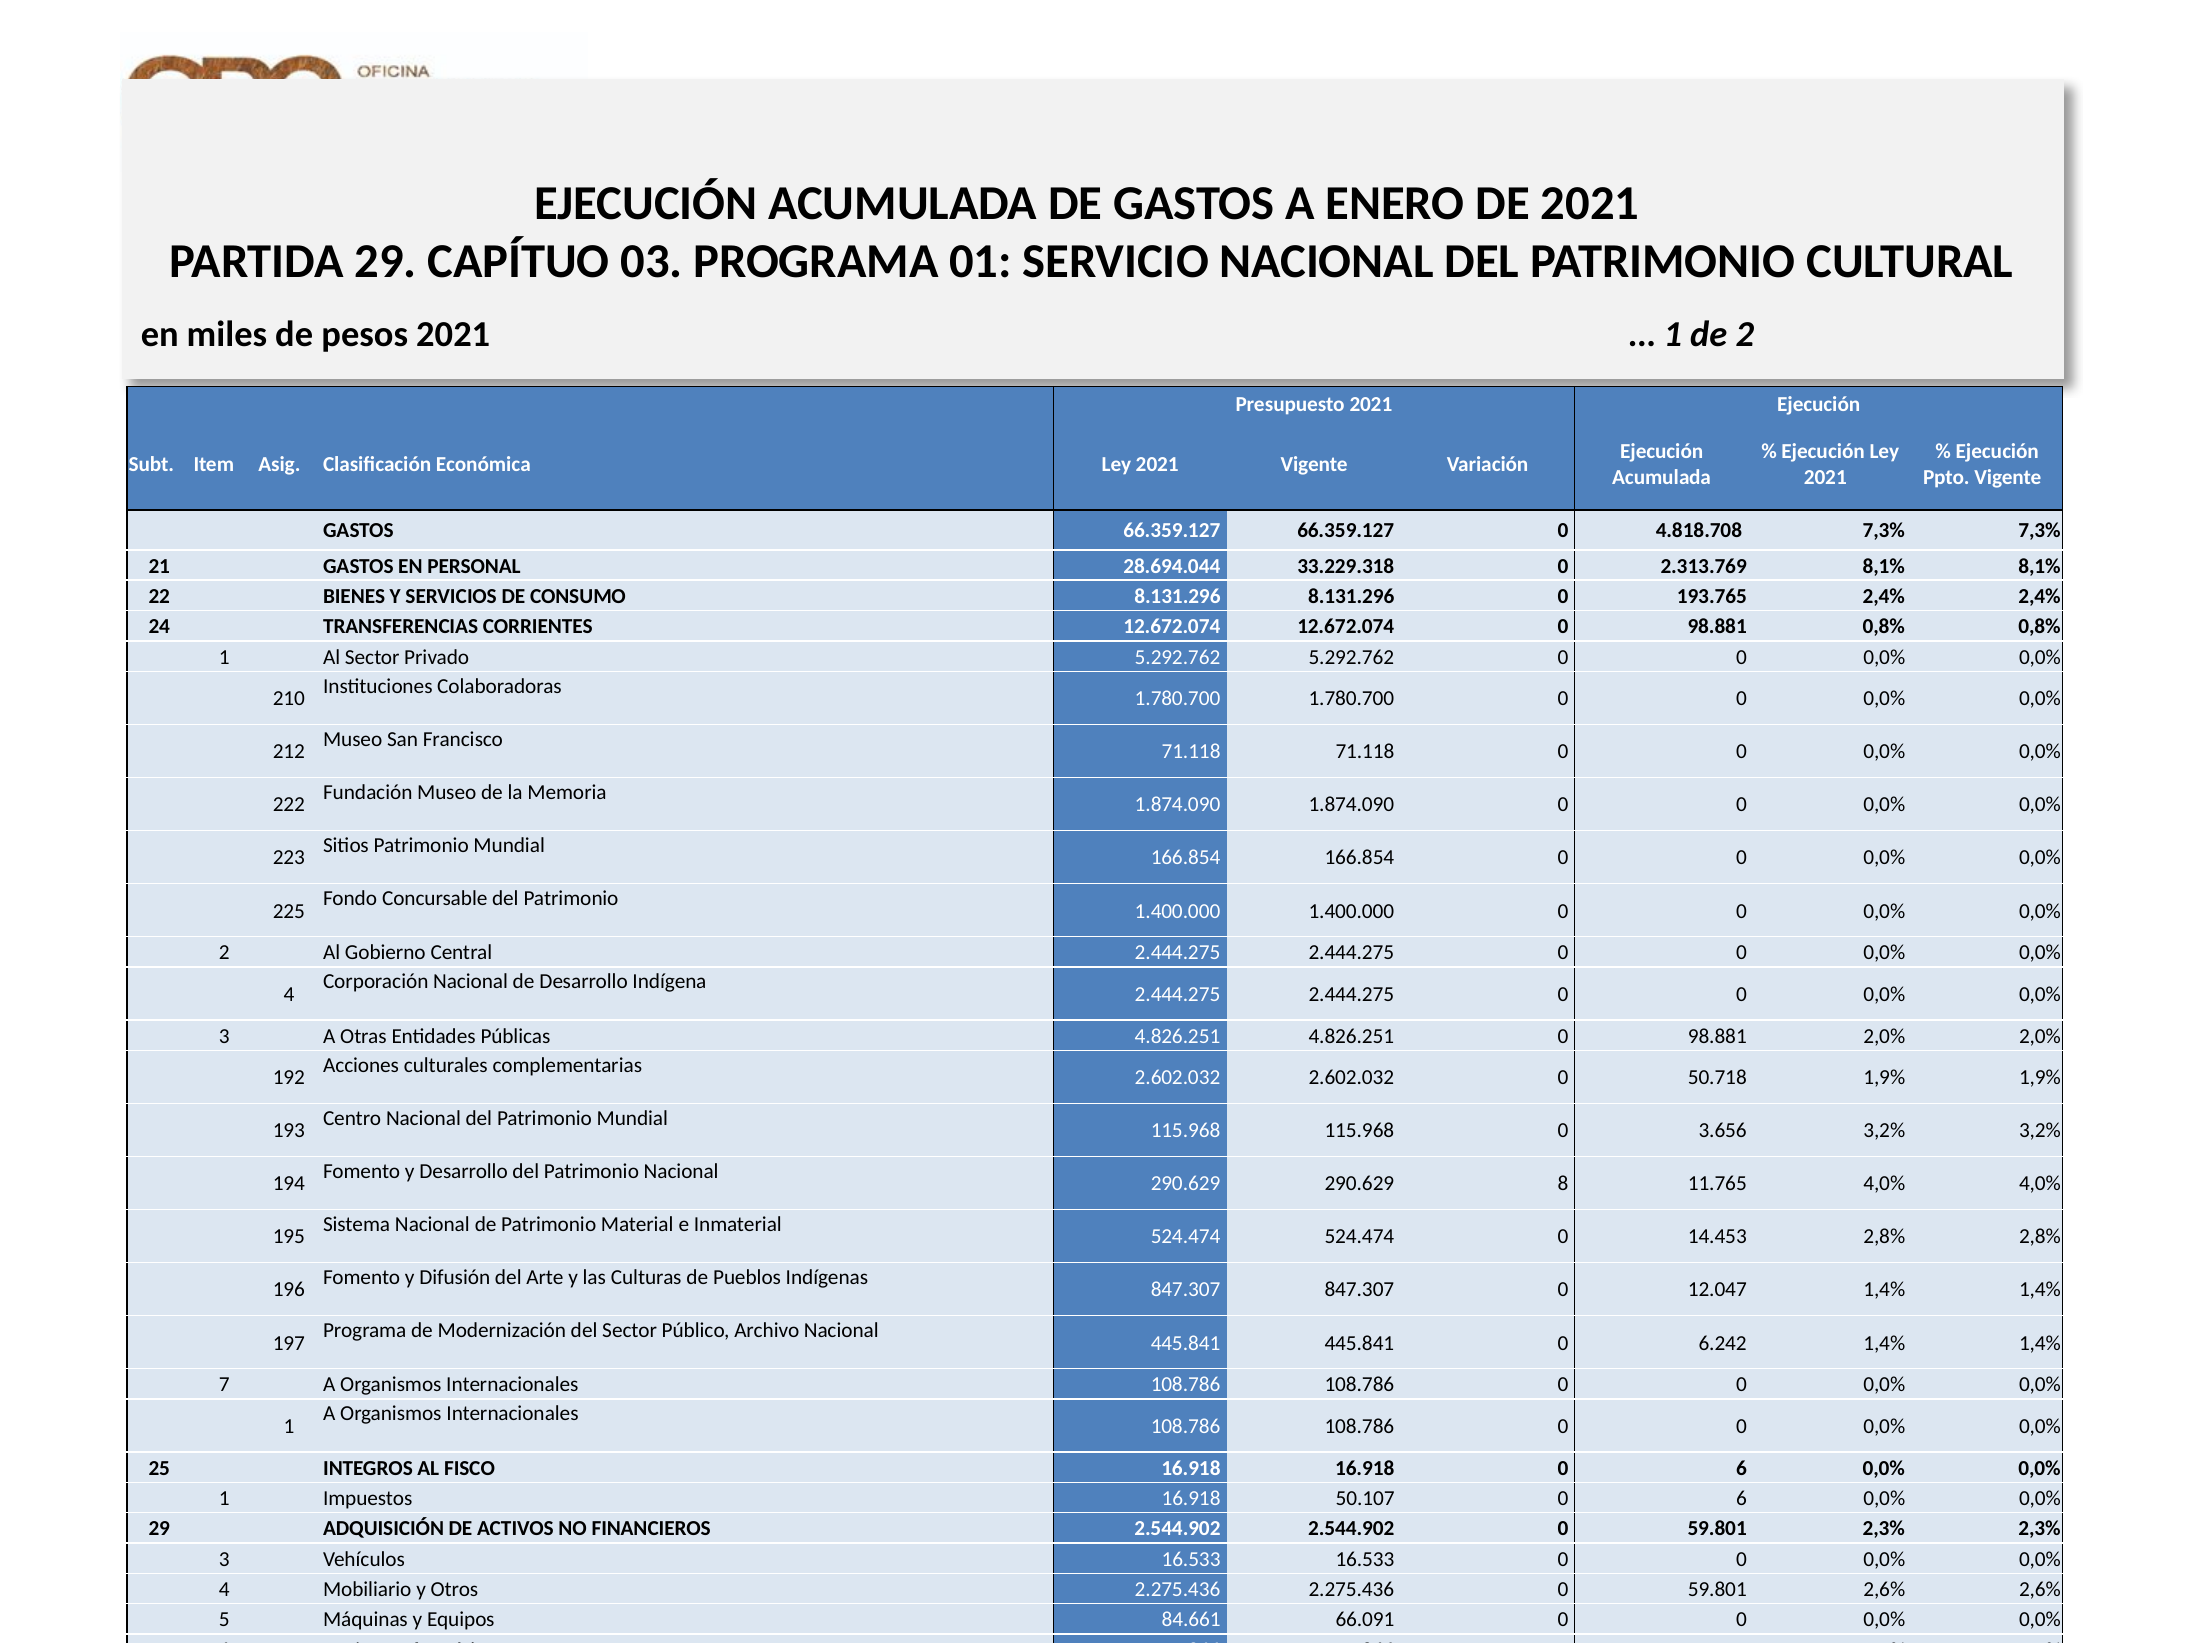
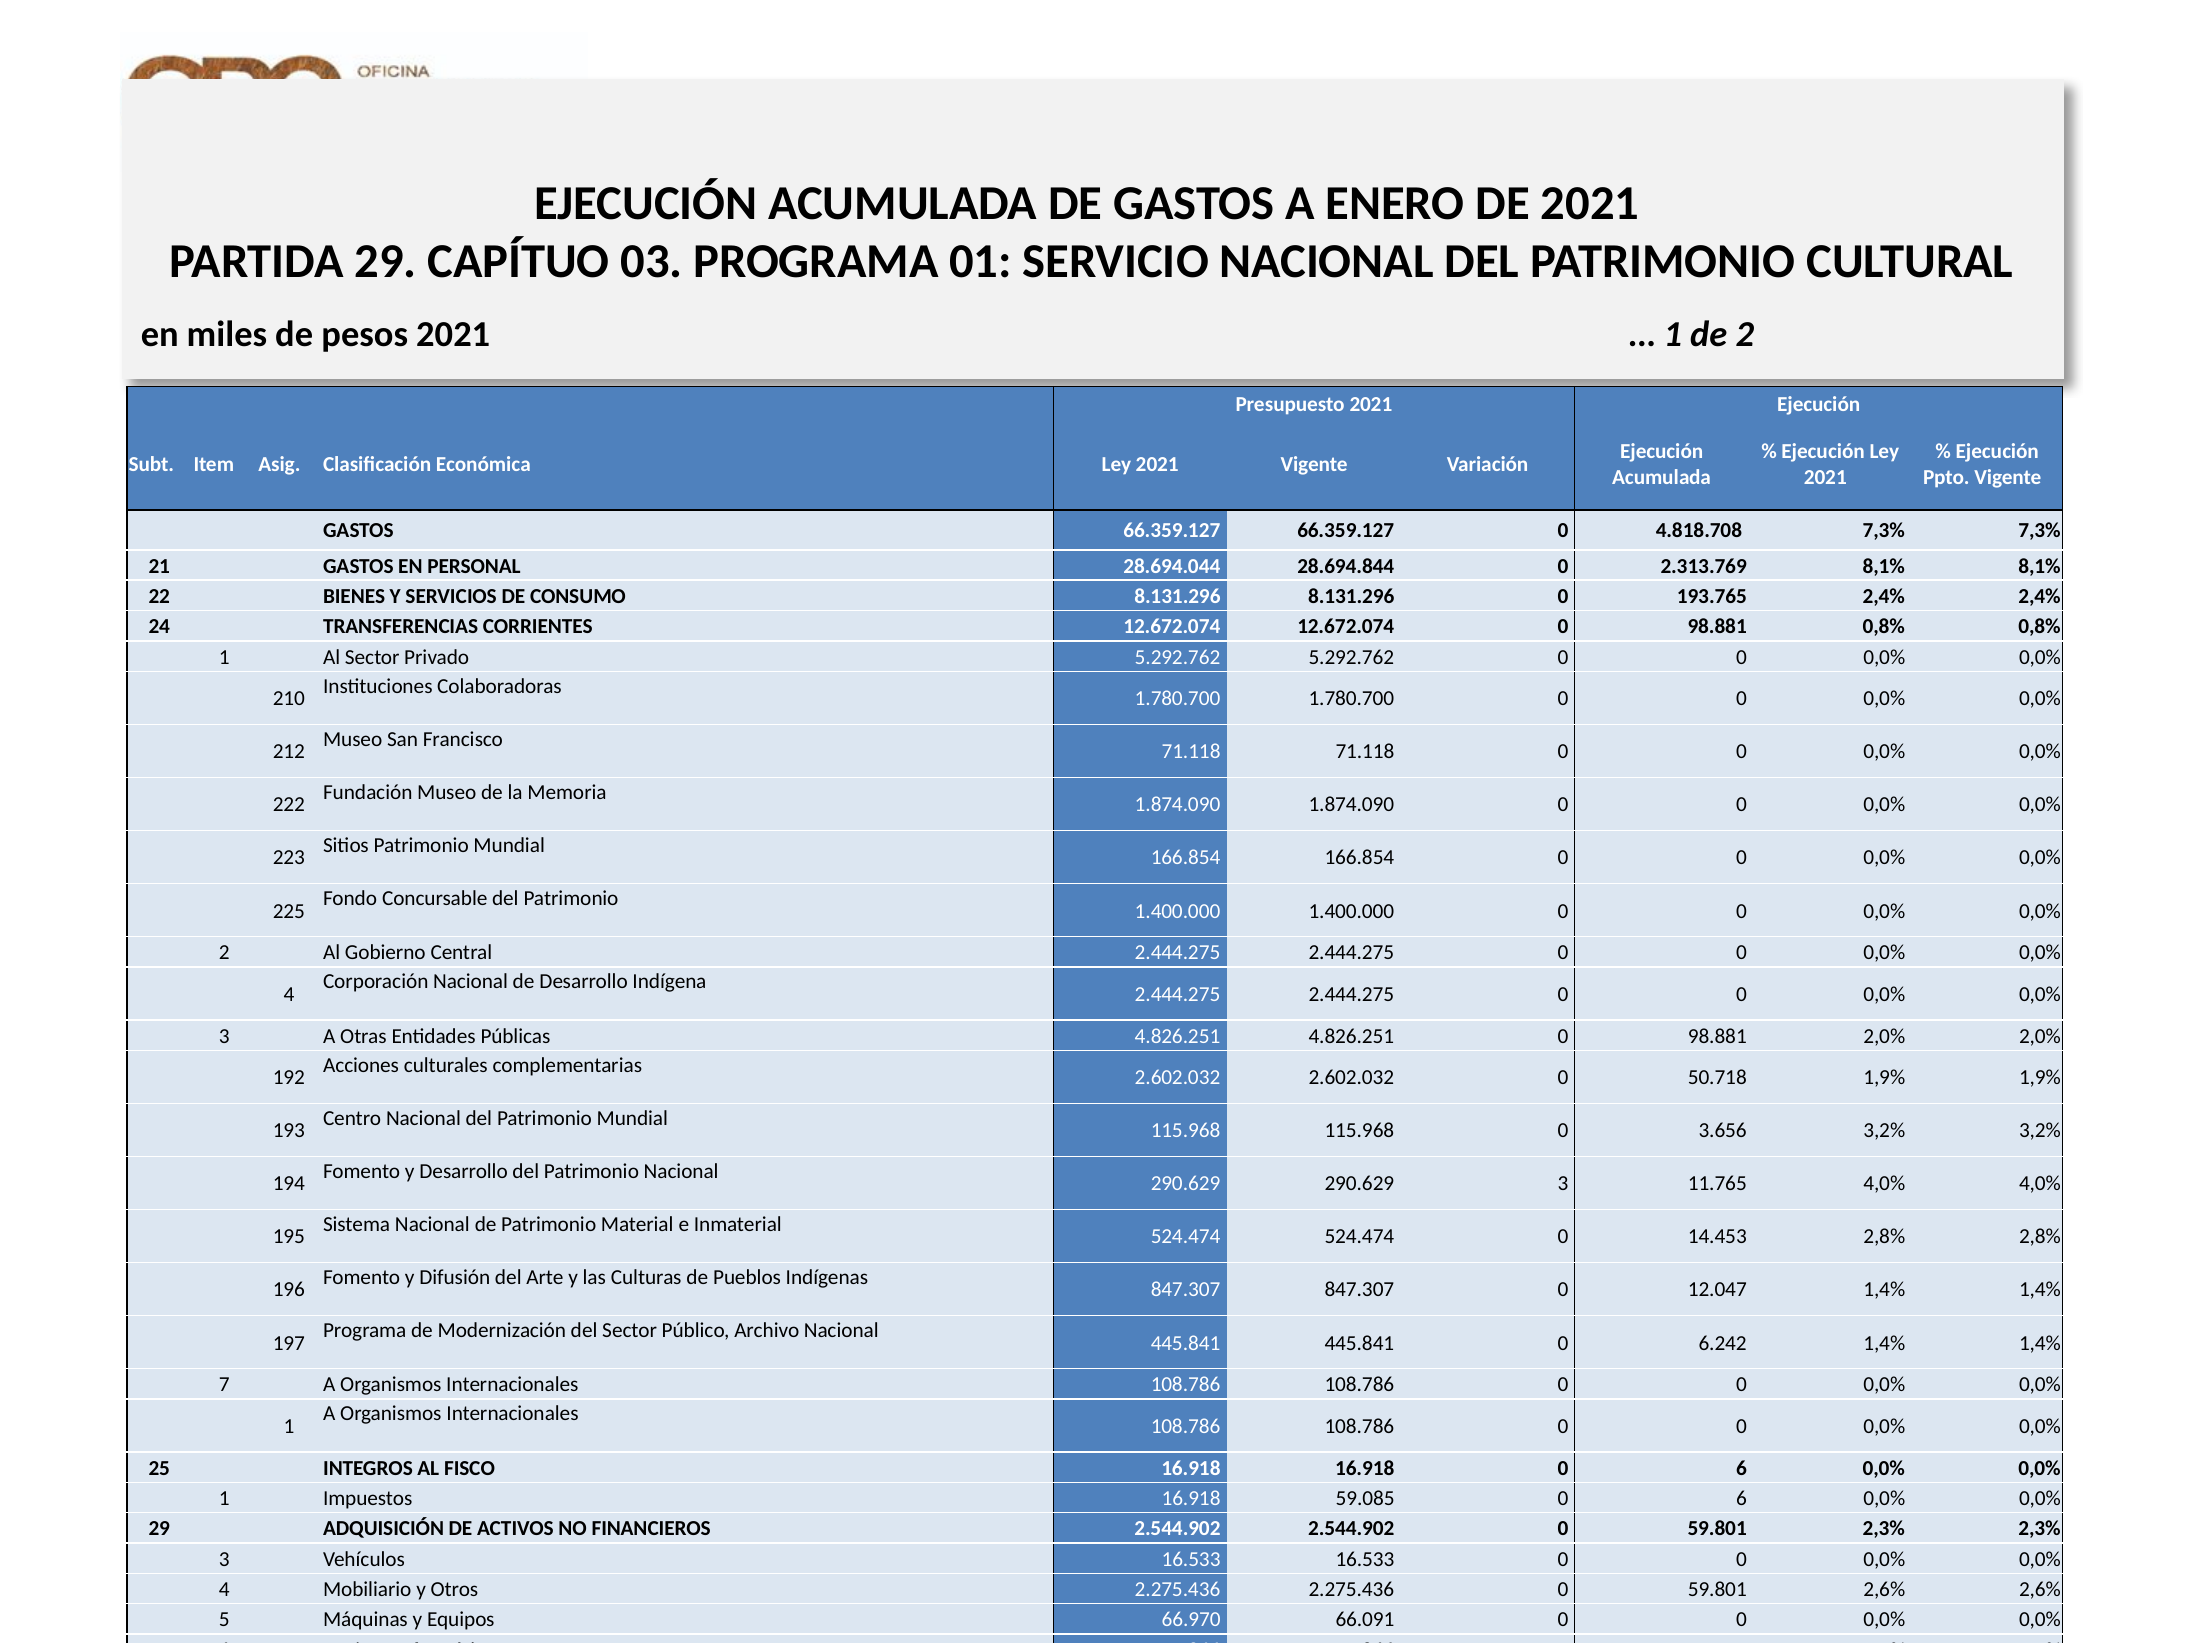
33.229.318: 33.229.318 -> 28.694.844 (1346, 566)
290.629 8: 8 -> 3 (1563, 1184)
50.107: 50.107 -> 59.085 (1365, 1498)
84.661: 84.661 -> 66.970 (1191, 1619)
